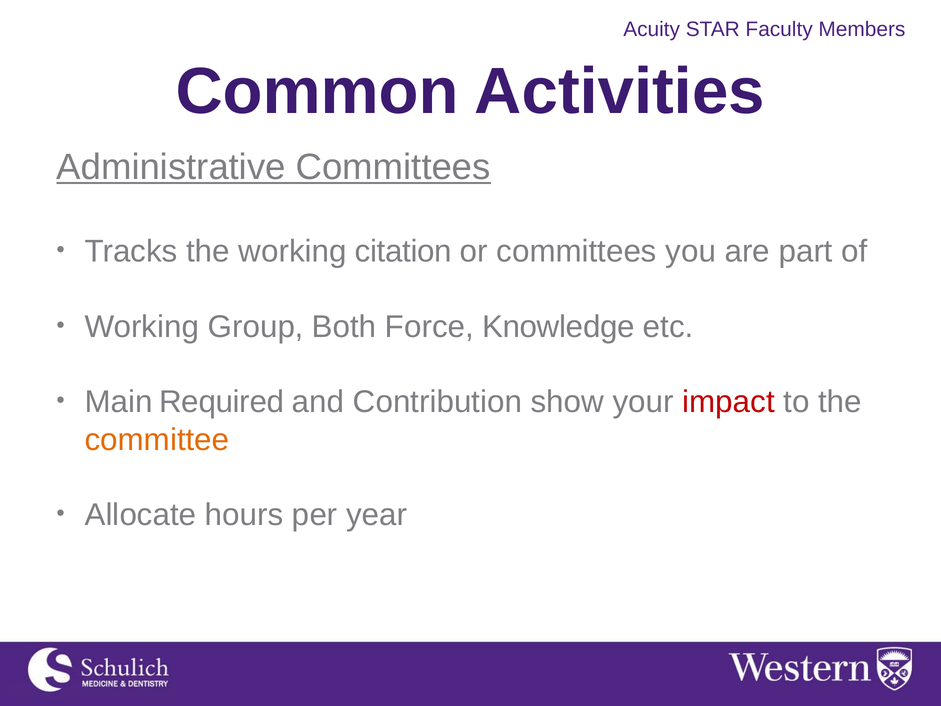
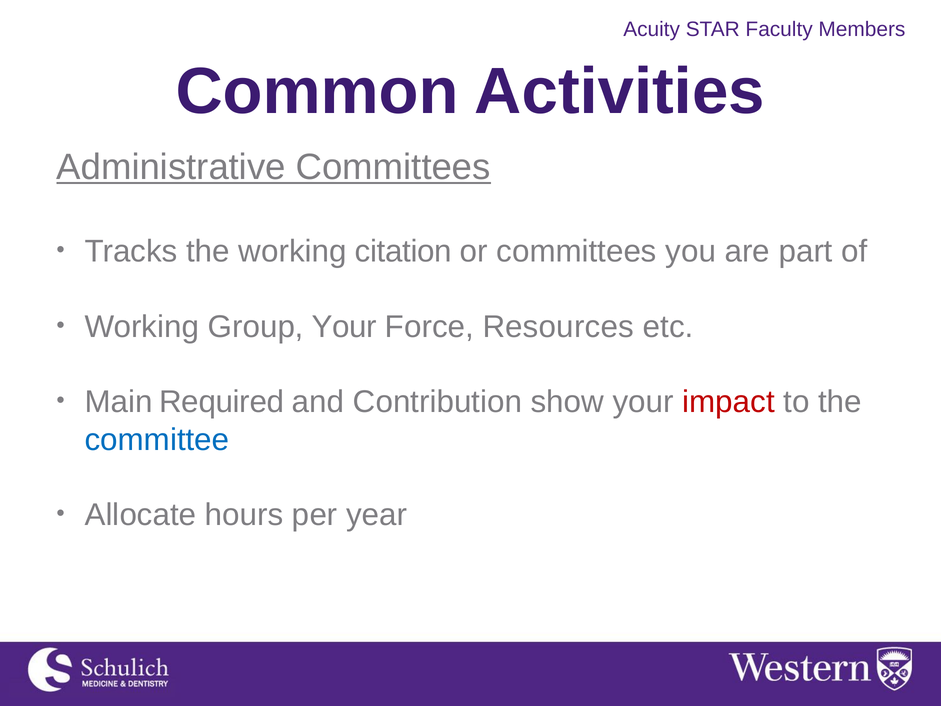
Group Both: Both -> Your (344, 327)
Knowledge: Knowledge -> Resources (558, 327)
committee colour: orange -> blue (157, 440)
